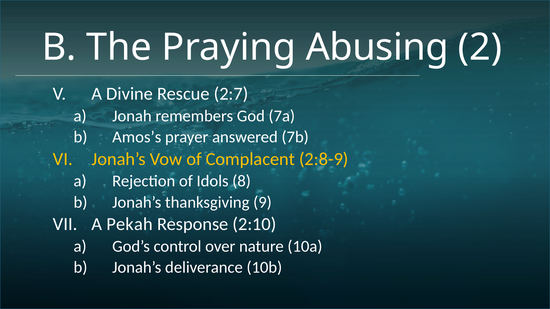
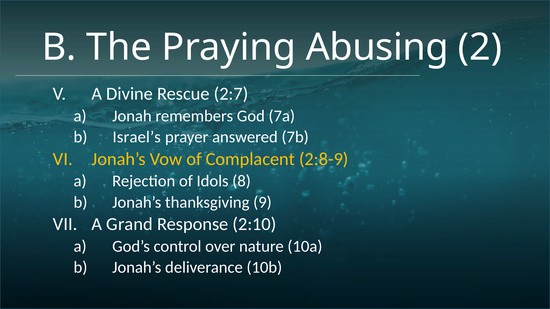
Amos’s: Amos’s -> Israel’s (137, 137)
Pekah: Pekah -> Grand (130, 225)
